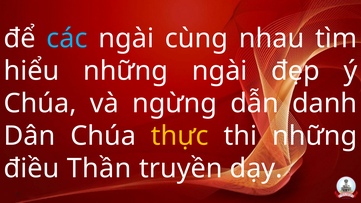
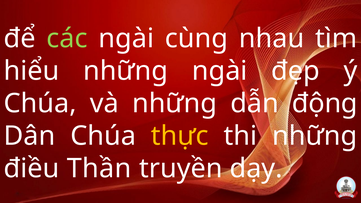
các colour: light blue -> light green (67, 38)
và ngừng: ngừng -> những (175, 103)
danh: danh -> động (325, 103)
